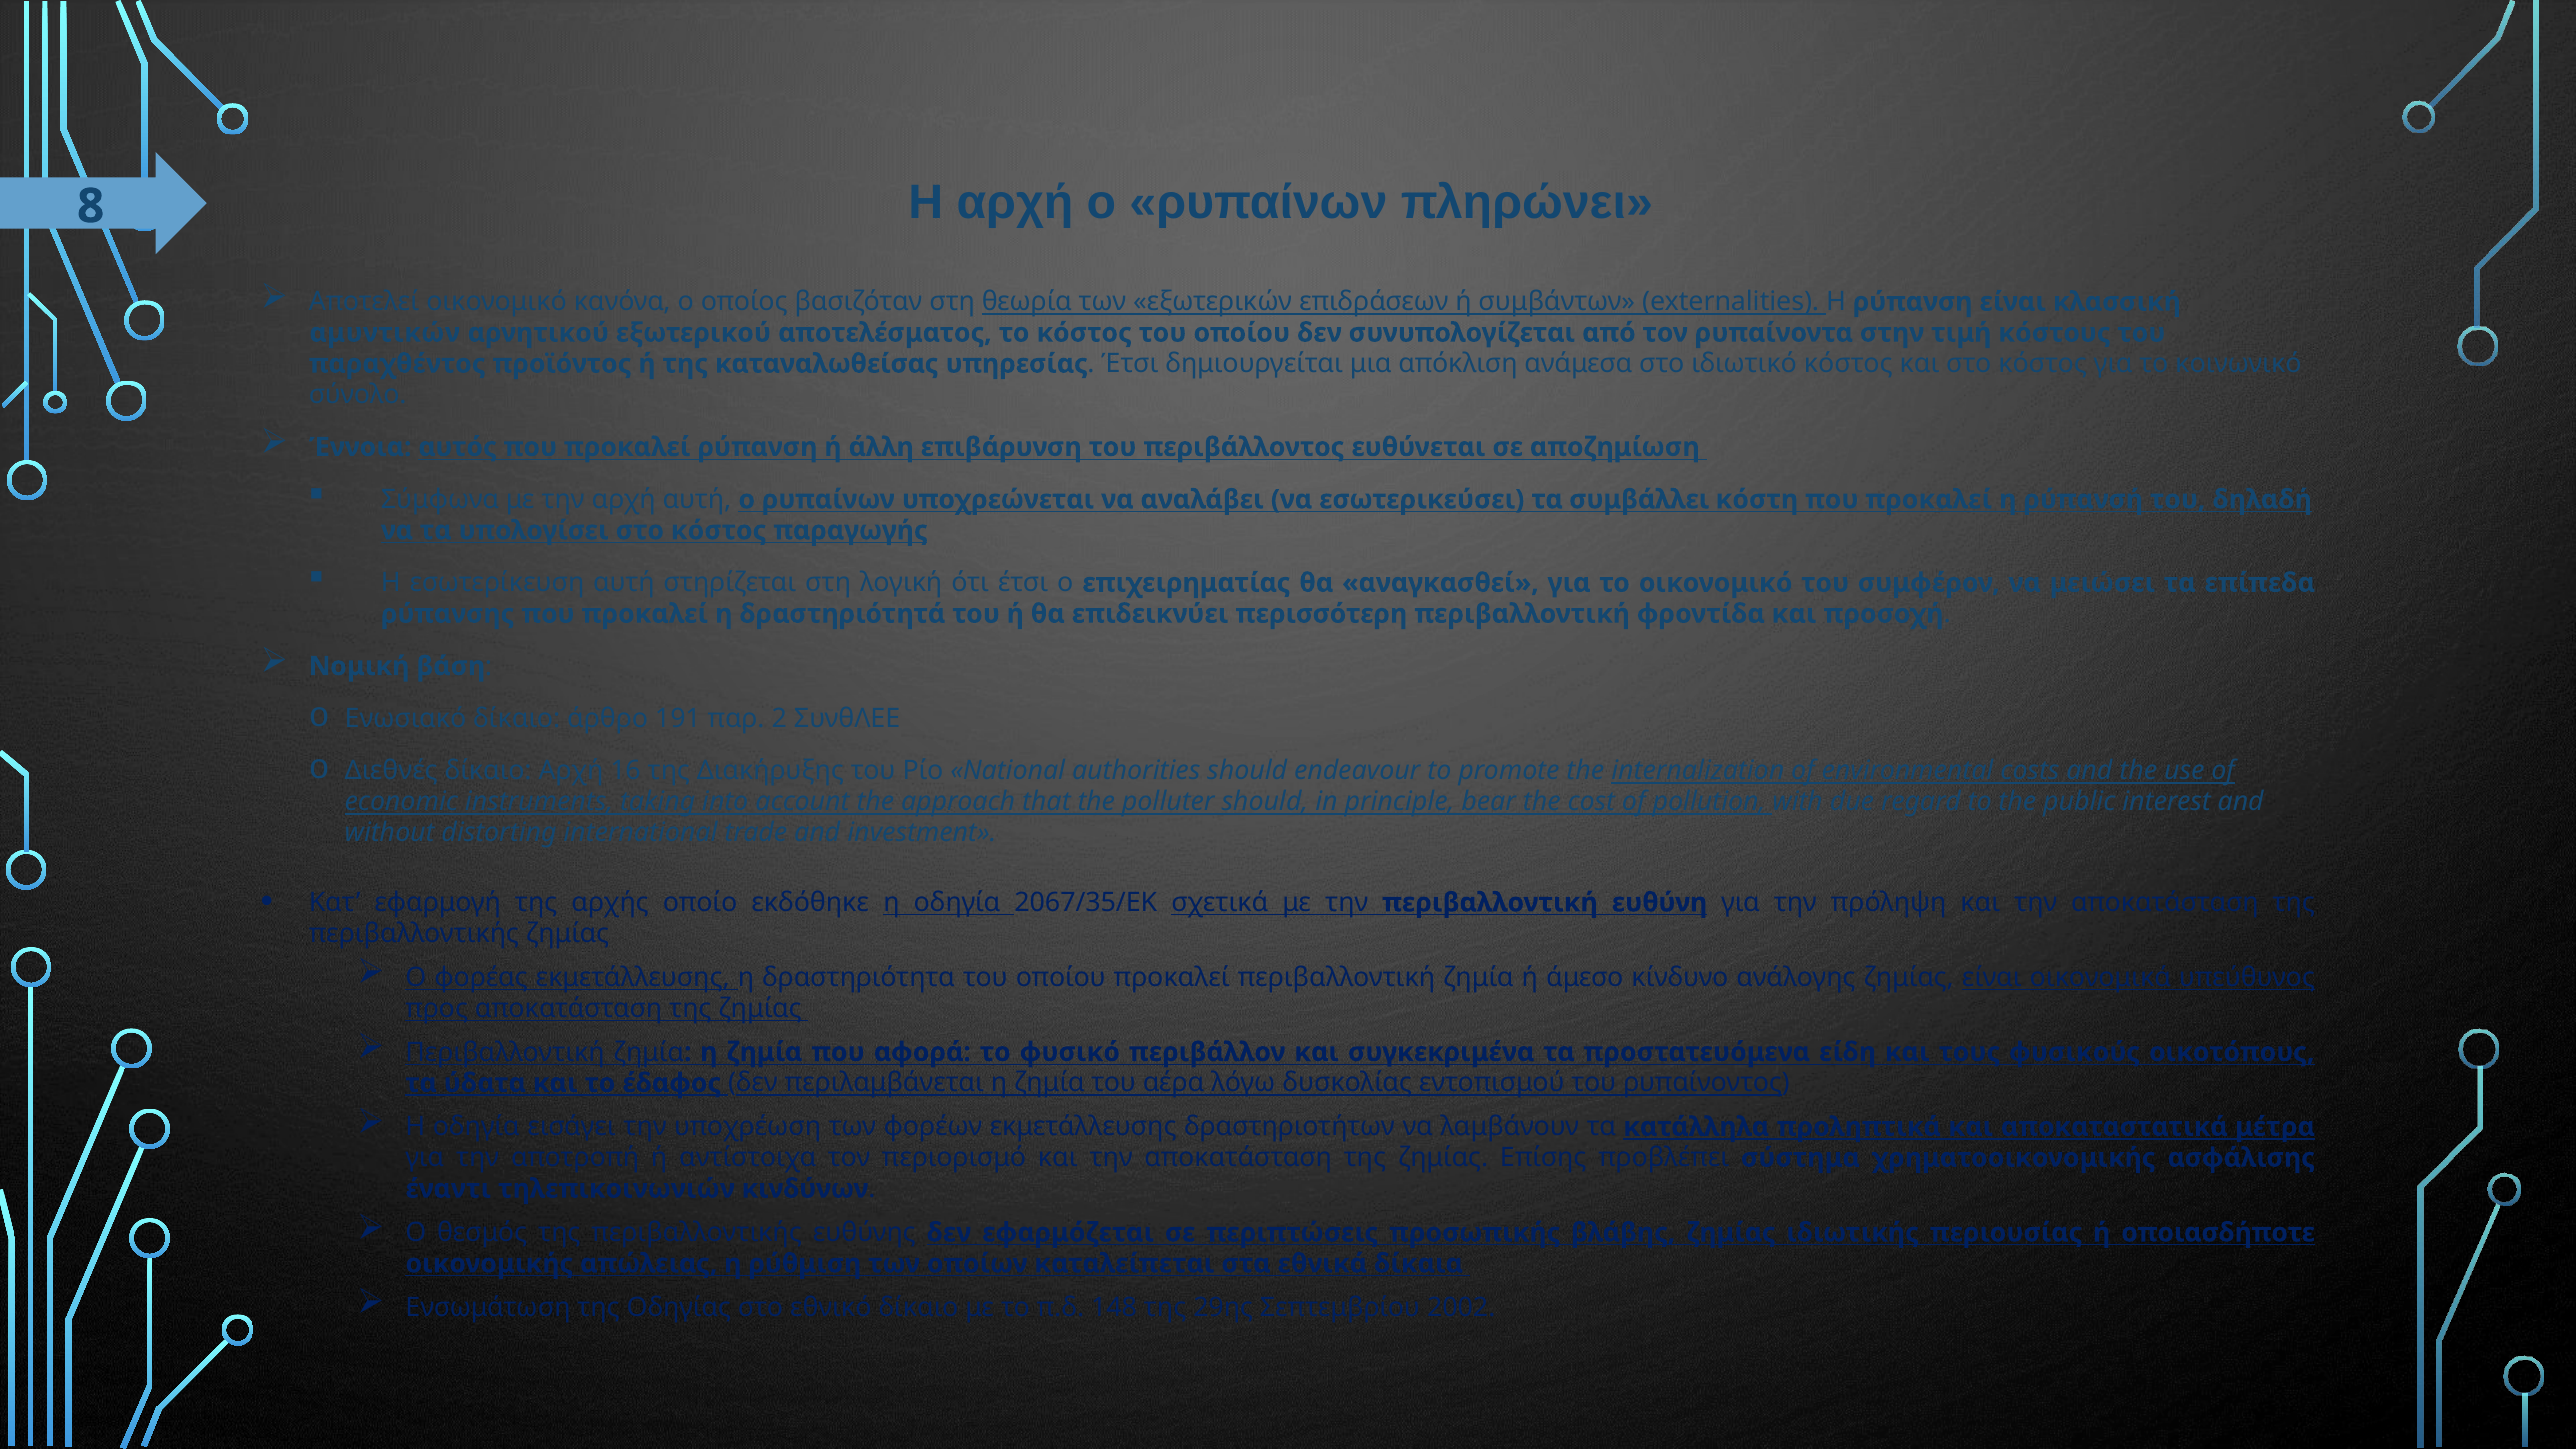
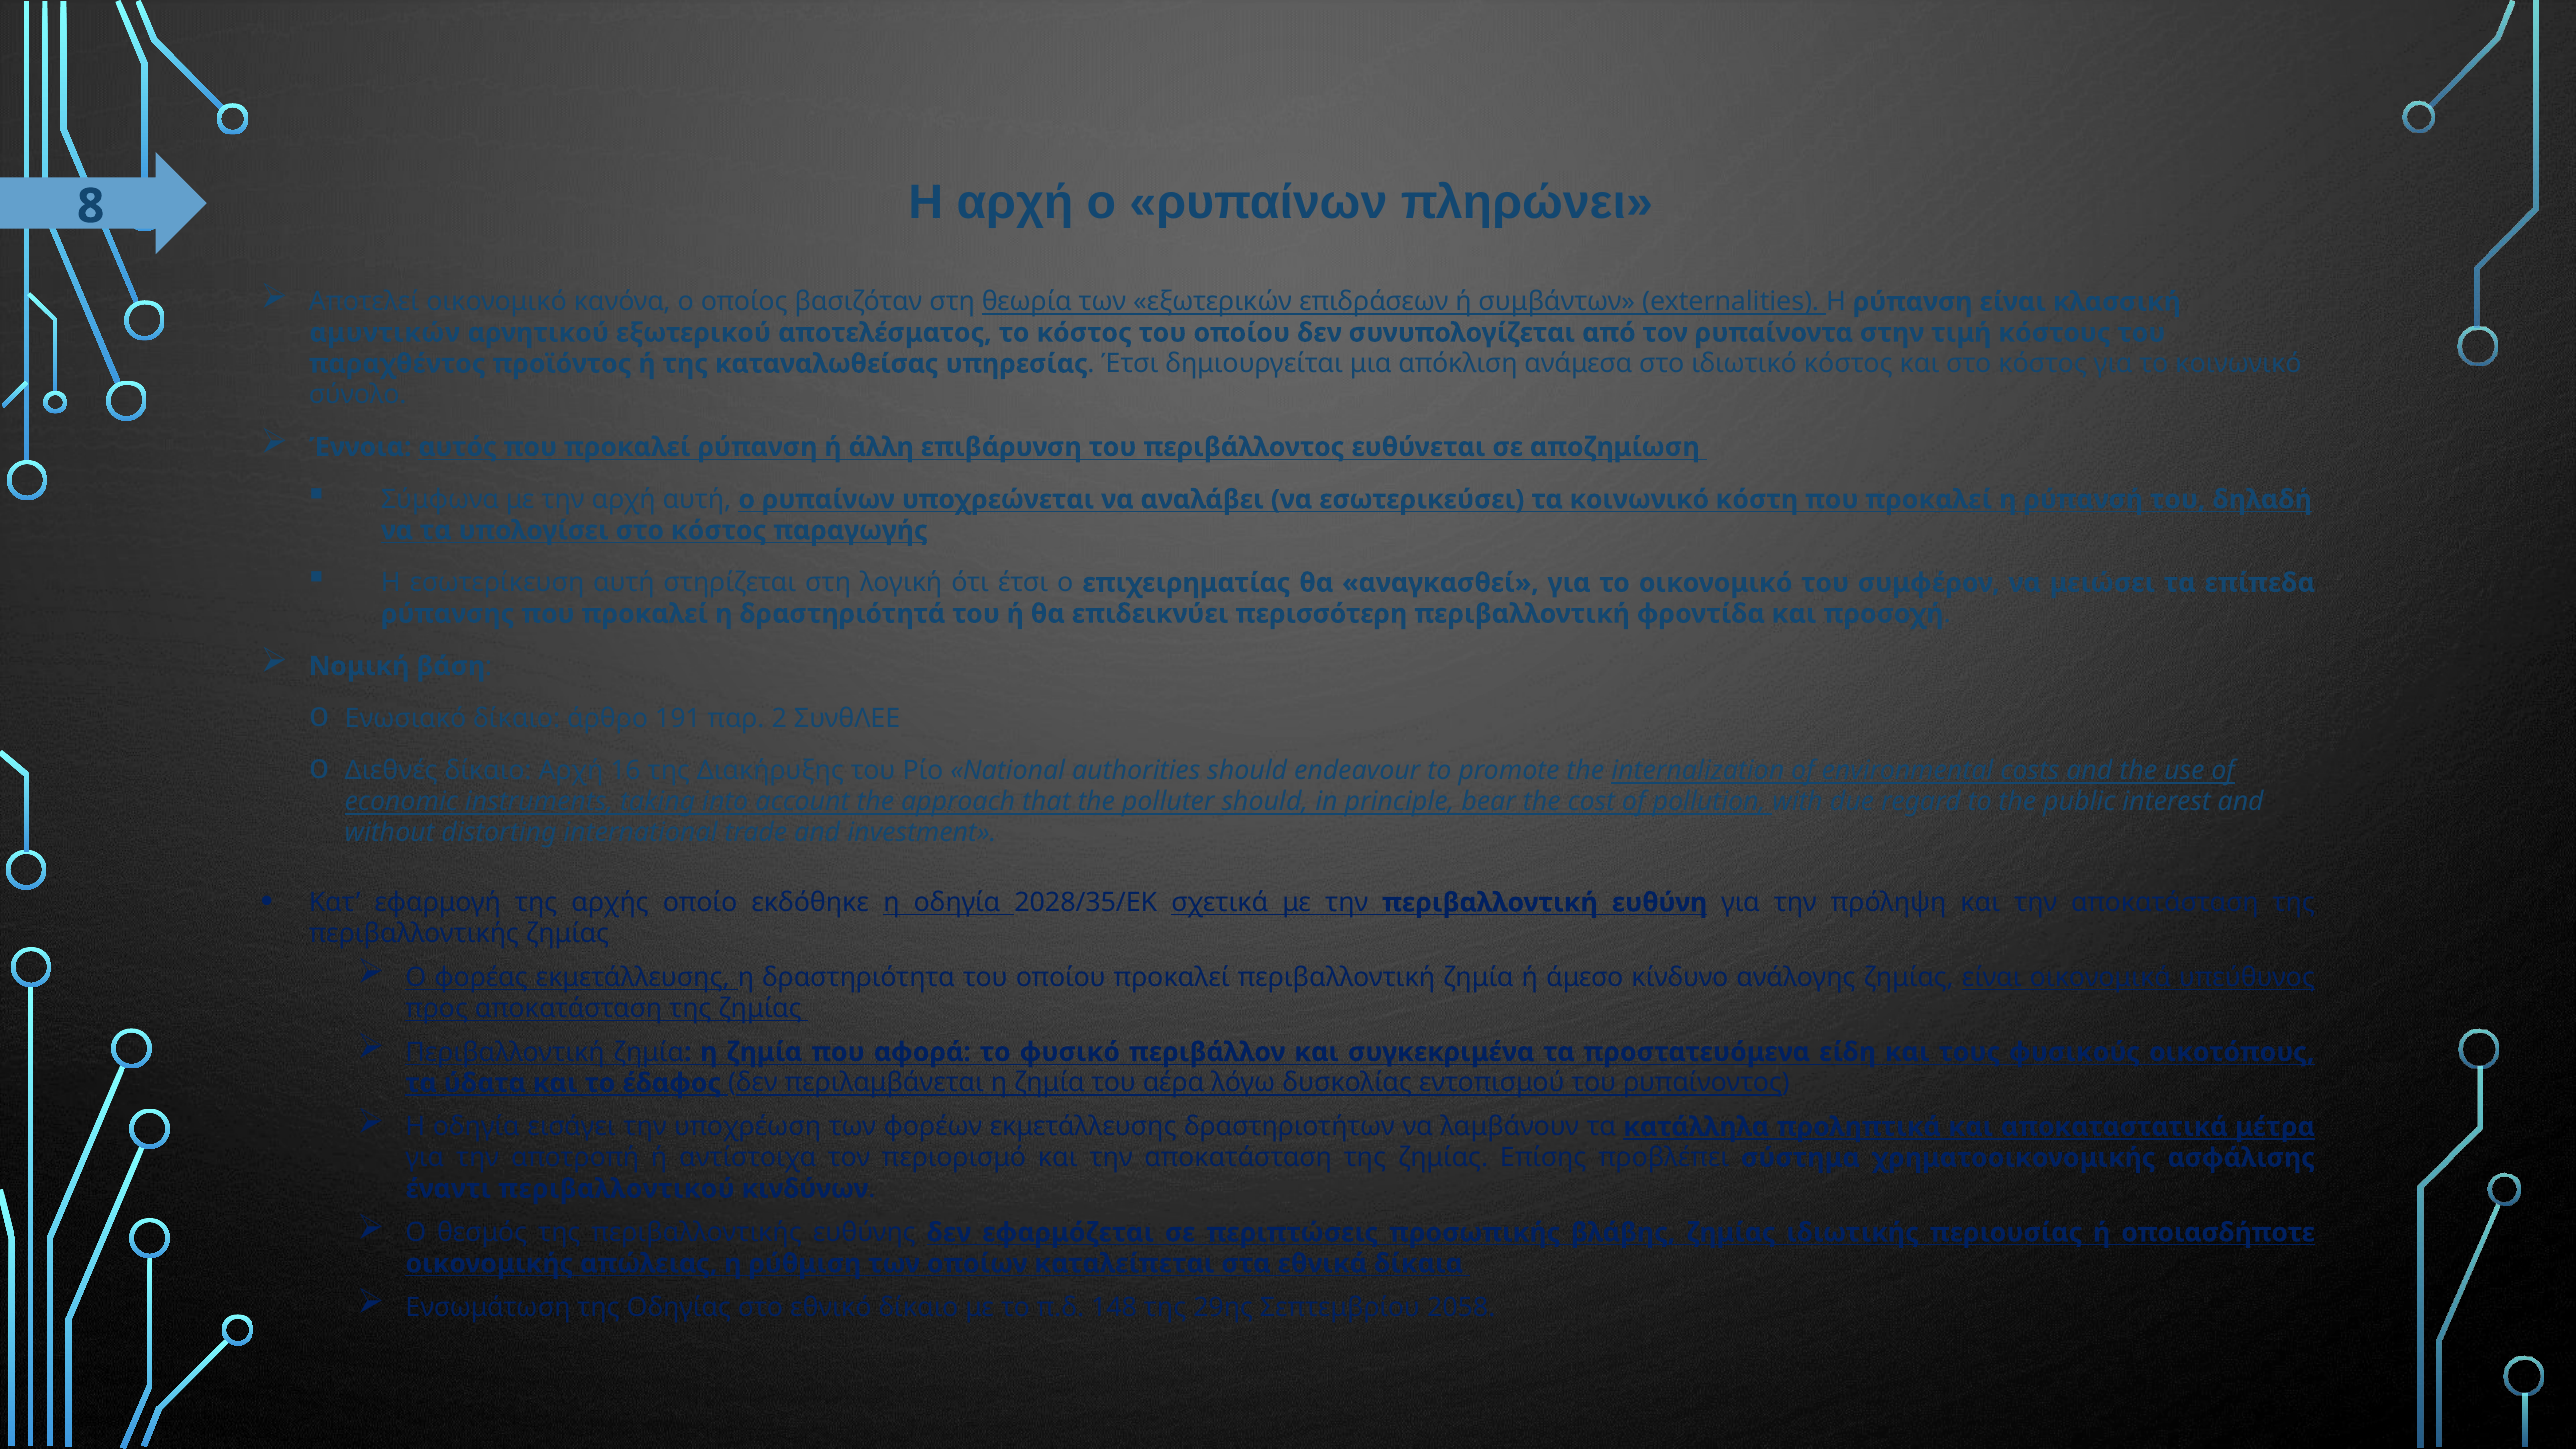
τα συμβάλλει: συμβάλλει -> κοινωνικό (1639, 500)
2067/35/ΕΚ: 2067/35/ΕΚ -> 2028/35/ΕΚ (1086, 903)
τηλεπικοινωνιών: τηλεπικοινωνιών -> περιβαλλοντικού (616, 1189)
2002: 2002 -> 2058 (1461, 1307)
